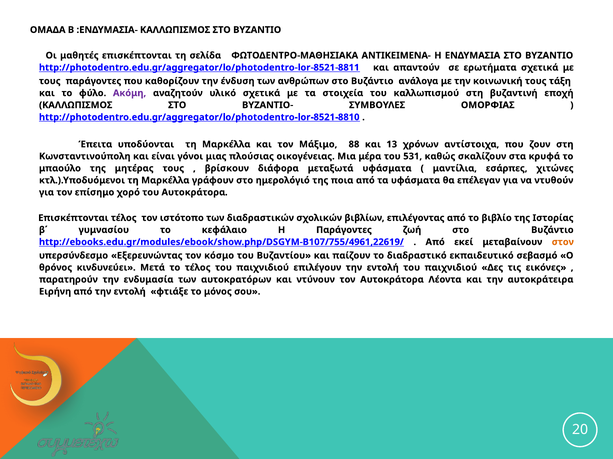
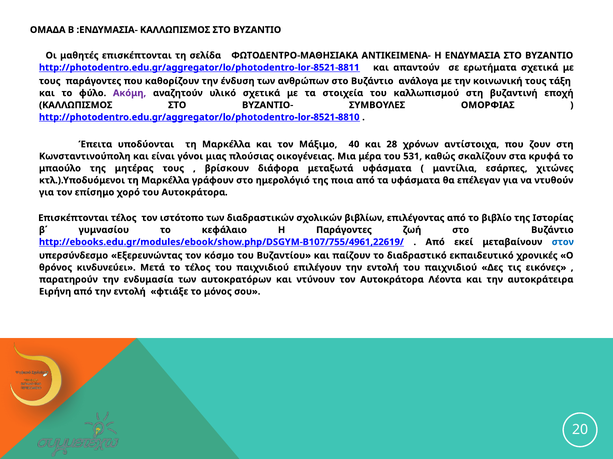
88: 88 -> 40 (354, 145)
13: 13 -> 28 (392, 145)
στον colour: orange -> blue (563, 242)
σεβασμό: σεβασμό -> χρονικές (537, 256)
